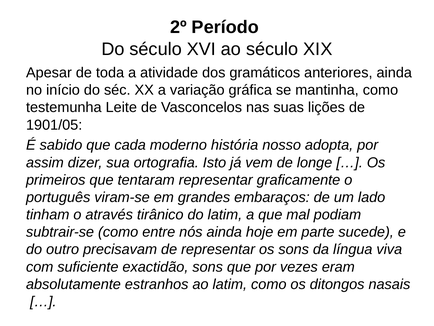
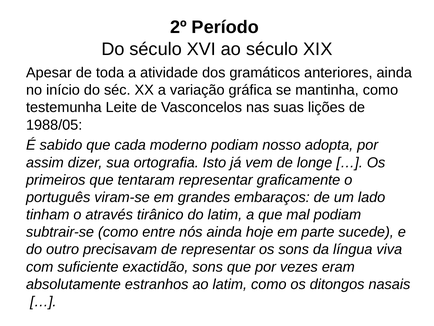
1901/05: 1901/05 -> 1988/05 (54, 125)
moderno história: história -> podiam (235, 145)
